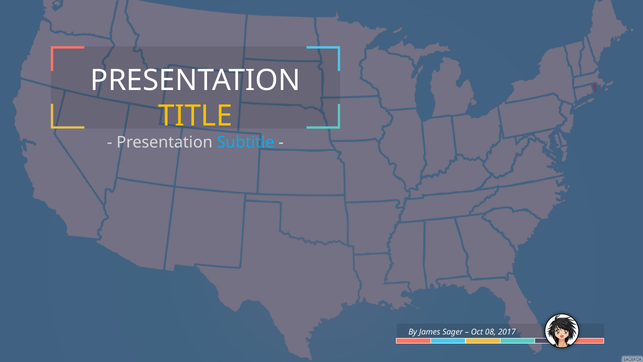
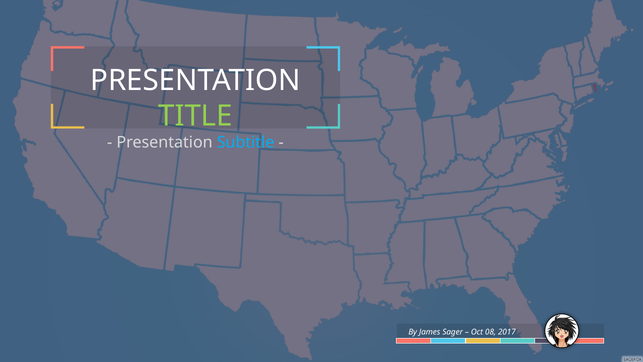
TITLE colour: yellow -> light green (195, 116)
